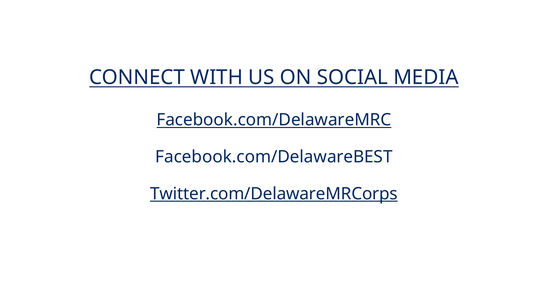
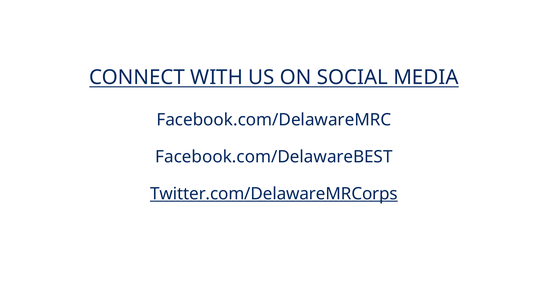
Facebook.com/DelawareMRC underline: present -> none (274, 120)
